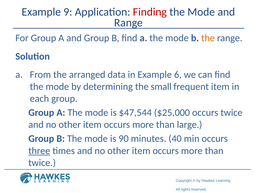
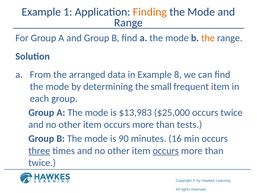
9: 9 -> 1 (68, 12)
Finding colour: red -> orange (150, 12)
6: 6 -> 8 (178, 75)
$47,544: $47,544 -> $13,983 (135, 113)
large: large -> tests (189, 125)
40: 40 -> 16 (175, 139)
occurs underline: none -> present (166, 151)
